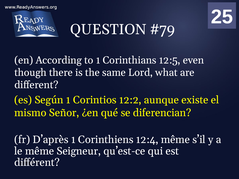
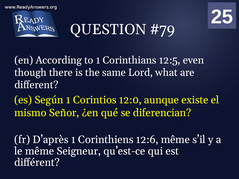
12:2: 12:2 -> 12:0 (130, 100)
12:4: 12:4 -> 12:6 (147, 140)
